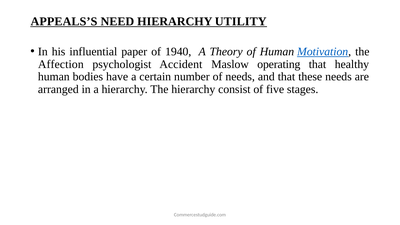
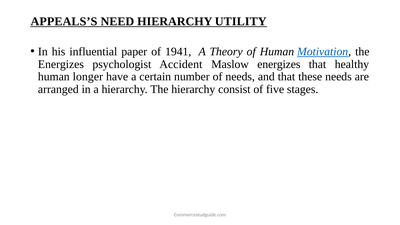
1940: 1940 -> 1941 (178, 52)
Affection: Affection -> Energizes (61, 64)
Maslow operating: operating -> energizes (279, 64)
bodies: bodies -> longer (88, 77)
